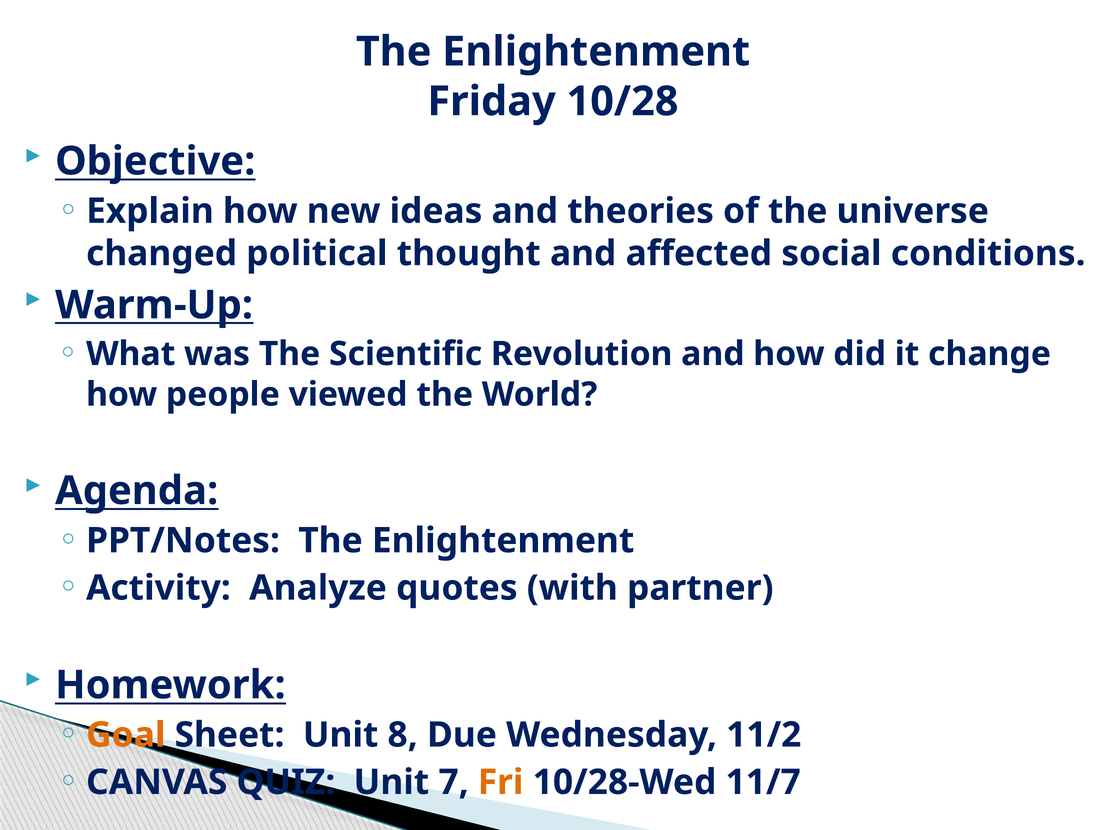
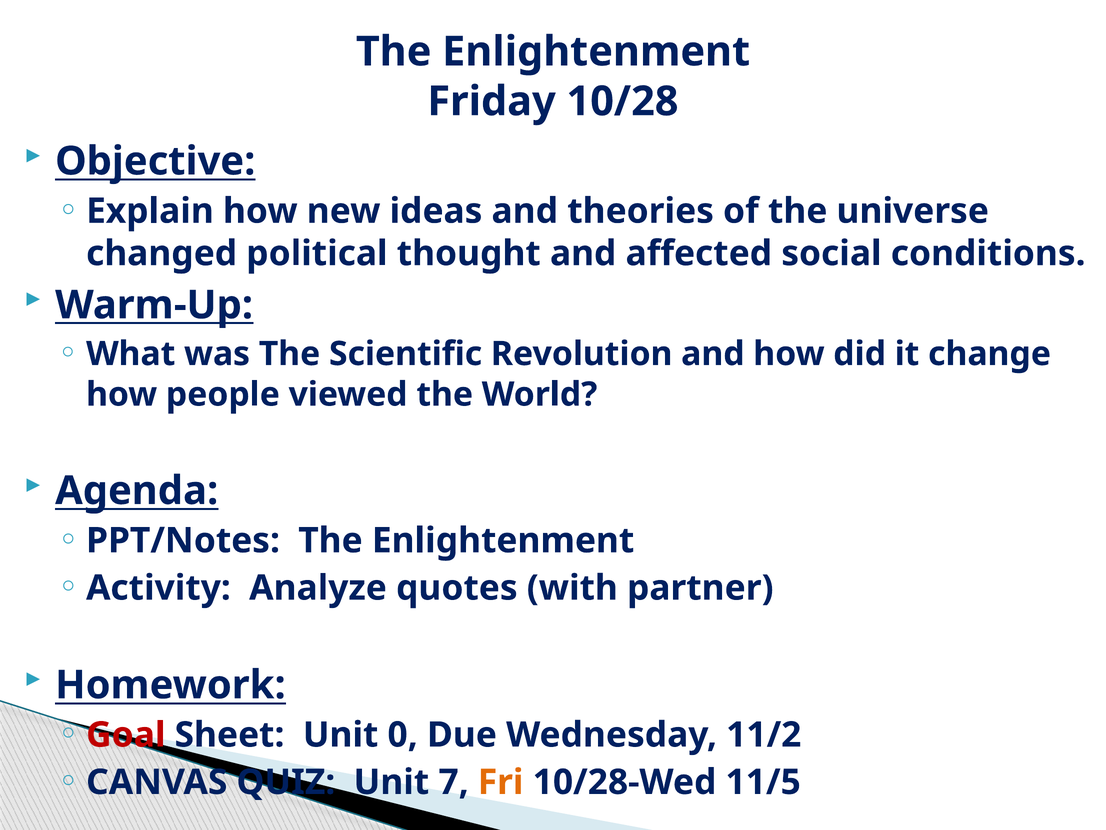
Goal colour: orange -> red (126, 735)
8: 8 -> 0 (403, 735)
11/7: 11/7 -> 11/5 (763, 782)
